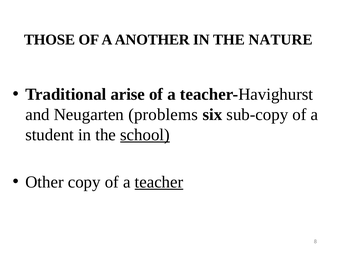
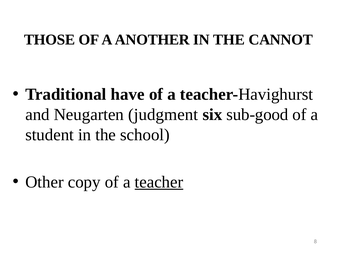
NATURE: NATURE -> CANNOT (281, 40)
arise: arise -> have (128, 94)
problems: problems -> judgment (163, 114)
sub-copy: sub-copy -> sub-good (257, 114)
school underline: present -> none (145, 135)
